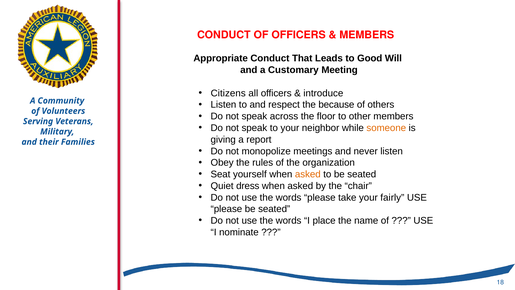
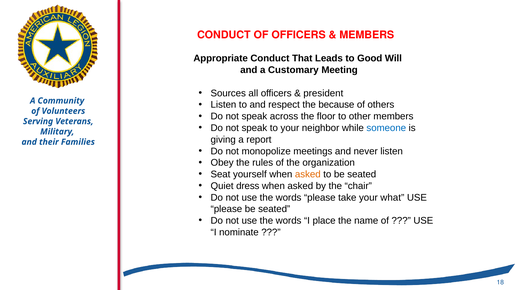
Citizens: Citizens -> Sources (228, 93)
introduce: introduce -> president (323, 93)
someone colour: orange -> blue (386, 128)
fairly: fairly -> what (392, 197)
